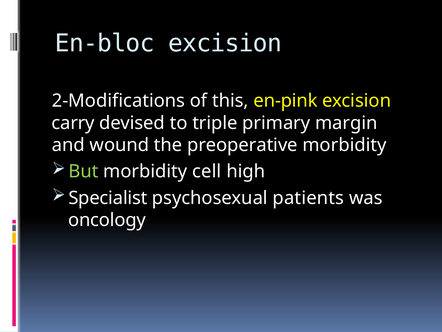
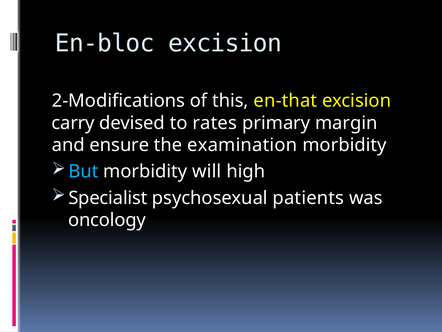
en-pink: en-pink -> en-that (285, 101)
triple: triple -> rates (215, 123)
wound: wound -> ensure (119, 145)
preoperative: preoperative -> examination (242, 145)
But colour: light green -> light blue (83, 171)
cell: cell -> will (207, 171)
